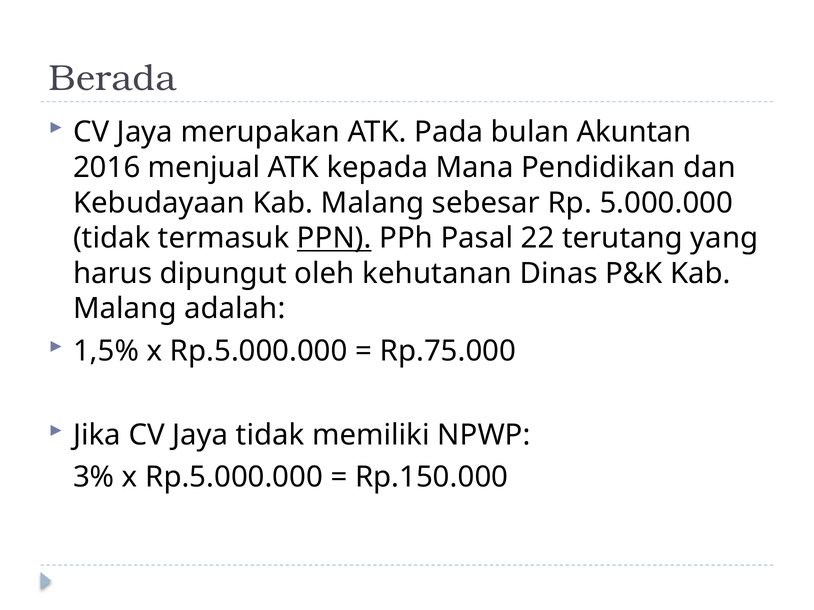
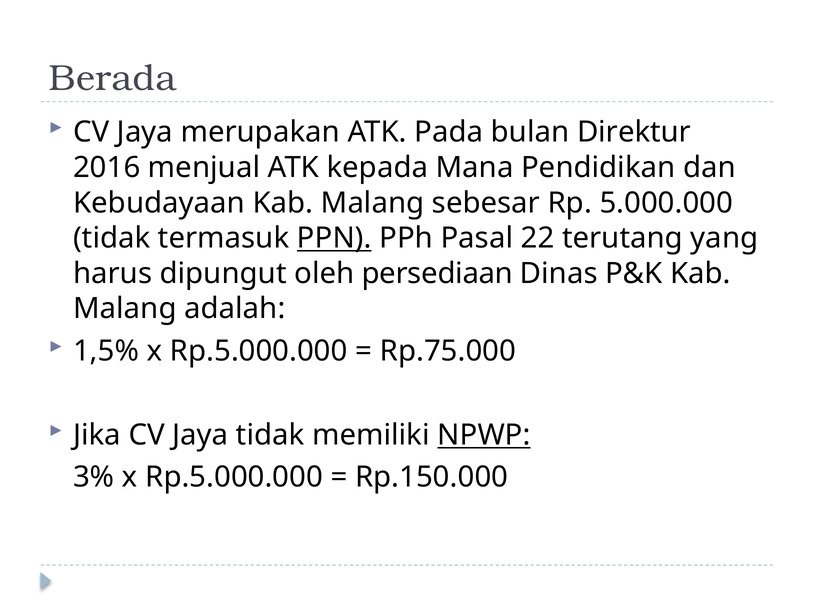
Akuntan: Akuntan -> Direktur (634, 132)
kehutanan: kehutanan -> persediaan (437, 274)
NPWP underline: none -> present (484, 435)
